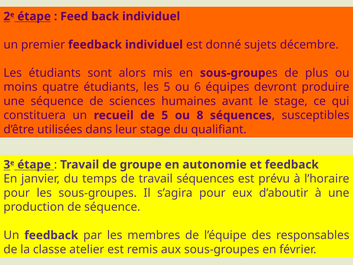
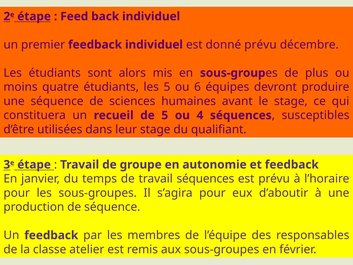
donné sujets: sujets -> prévu (260, 45)
8: 8 -> 4 (200, 115)
